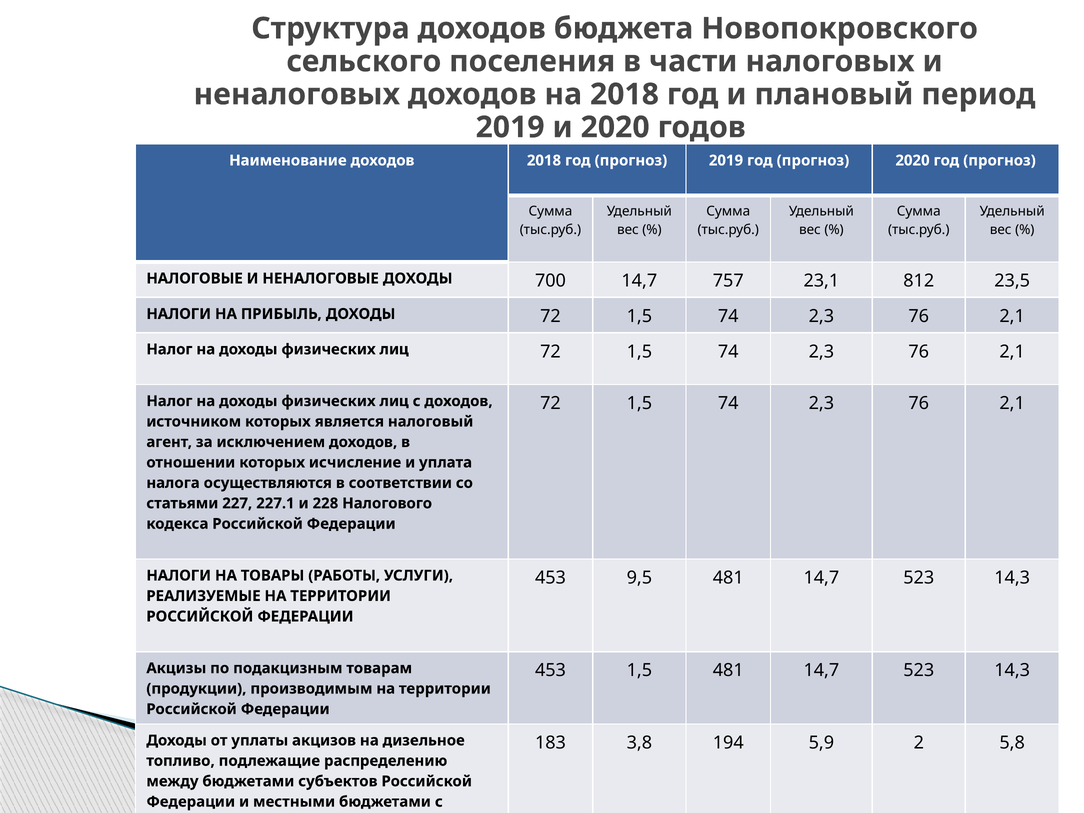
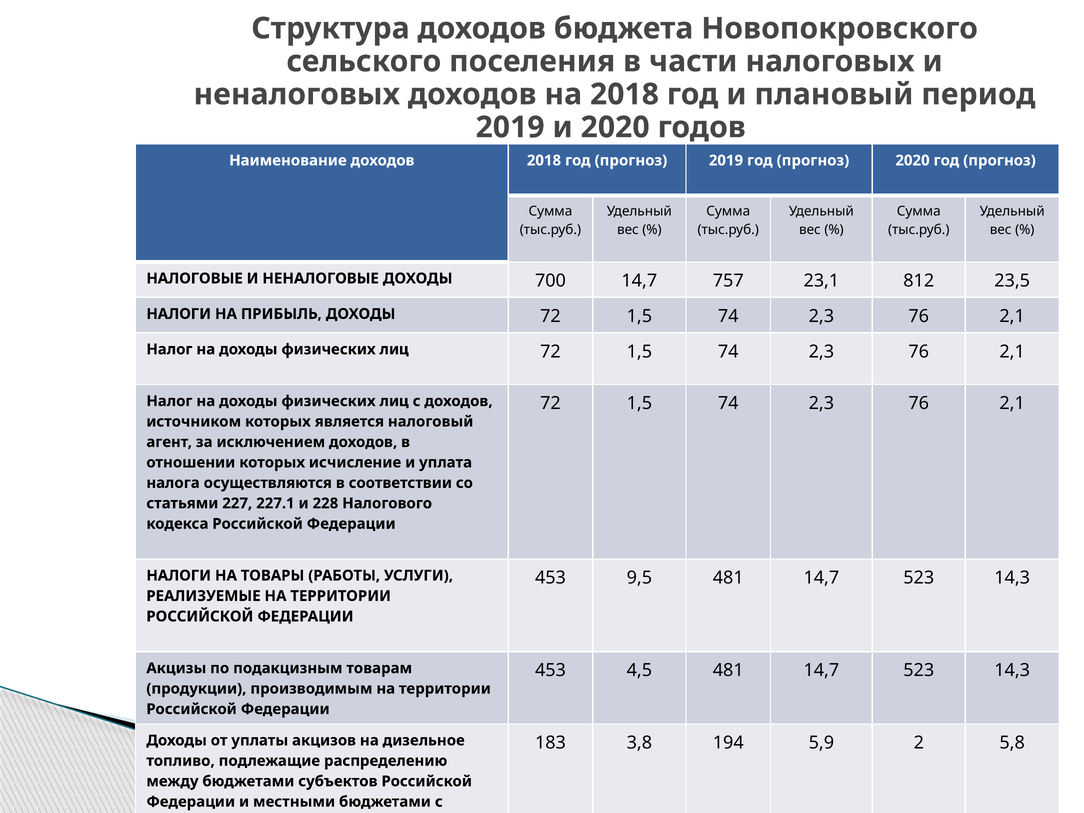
453 1,5: 1,5 -> 4,5 (639, 670)
